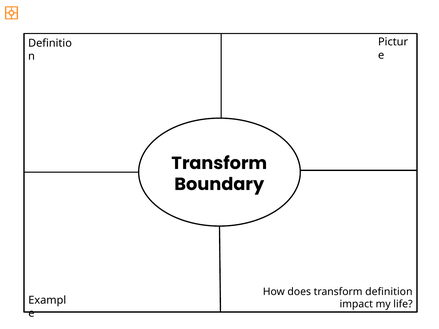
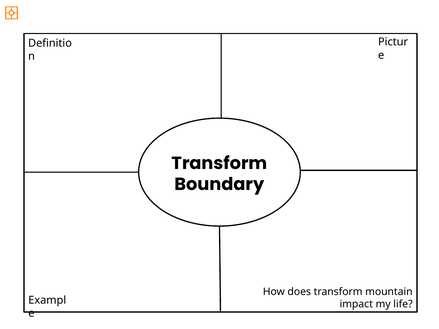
definition: definition -> mountain (389, 292)
